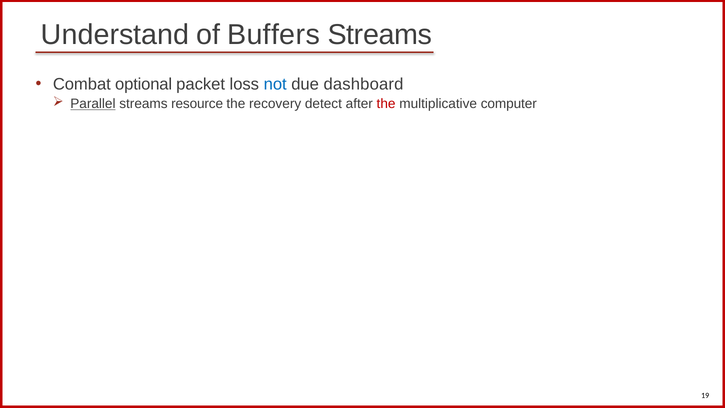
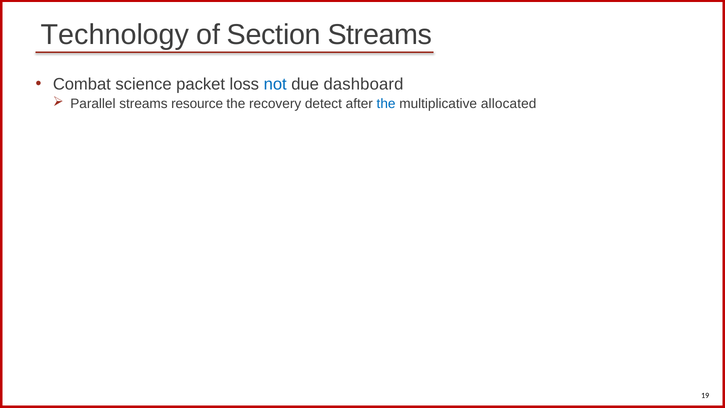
Understand: Understand -> Technology (115, 35)
Buffers: Buffers -> Section (274, 35)
optional: optional -> science (144, 84)
Parallel underline: present -> none (93, 104)
the colour: red -> blue (386, 104)
computer: computer -> allocated (509, 104)
